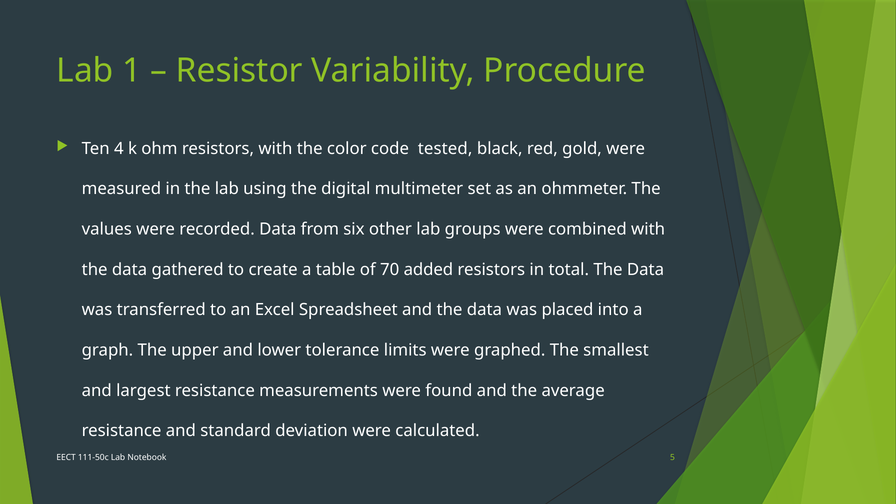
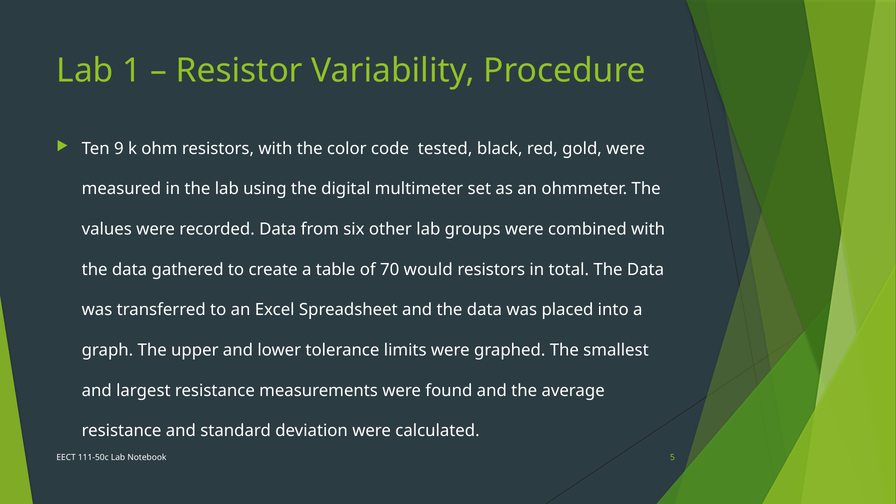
4: 4 -> 9 (119, 149)
added: added -> would (428, 270)
